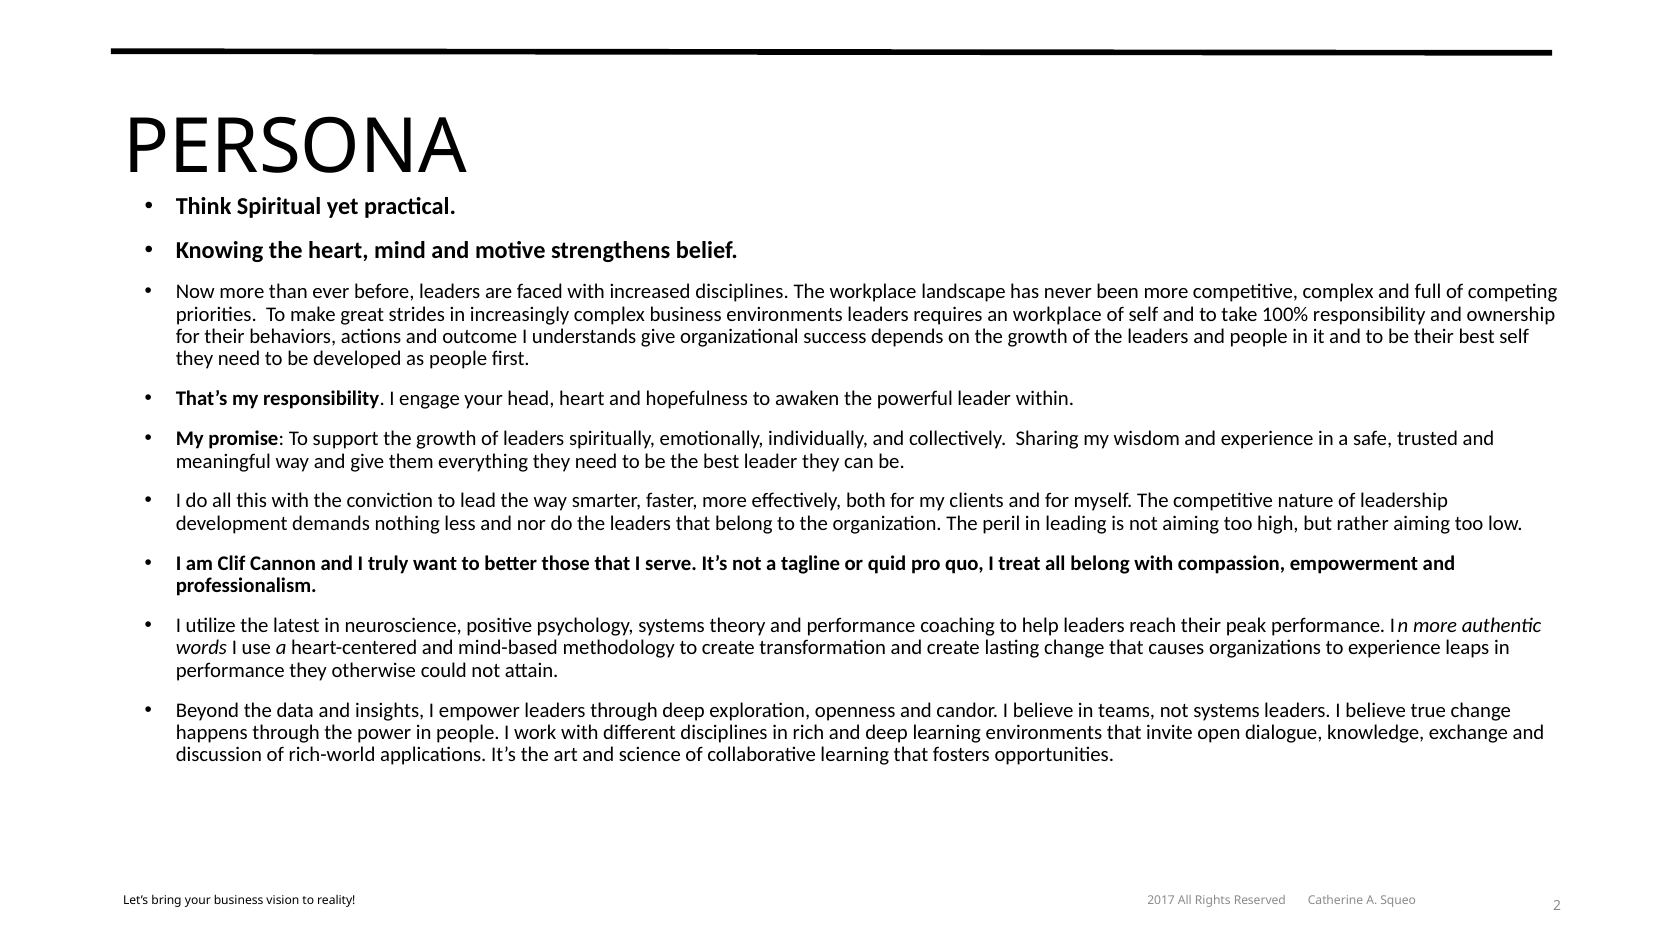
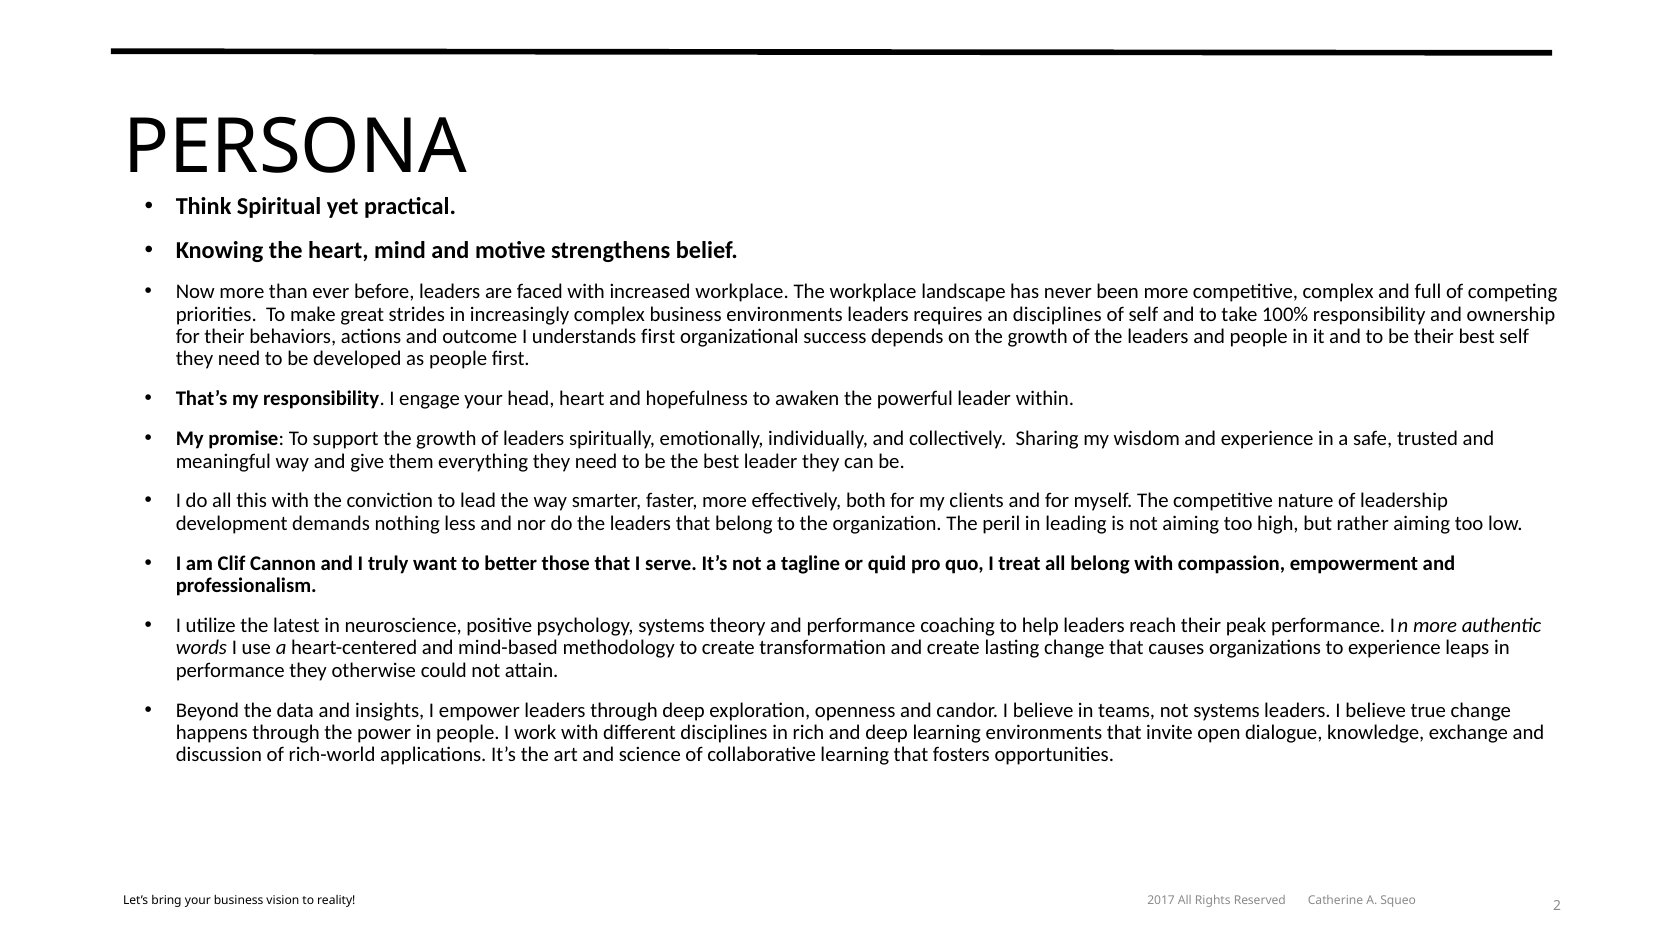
increased disciplines: disciplines -> workplace (742, 292)
an workplace: workplace -> disciplines (1057, 314)
understands give: give -> first (658, 336)
